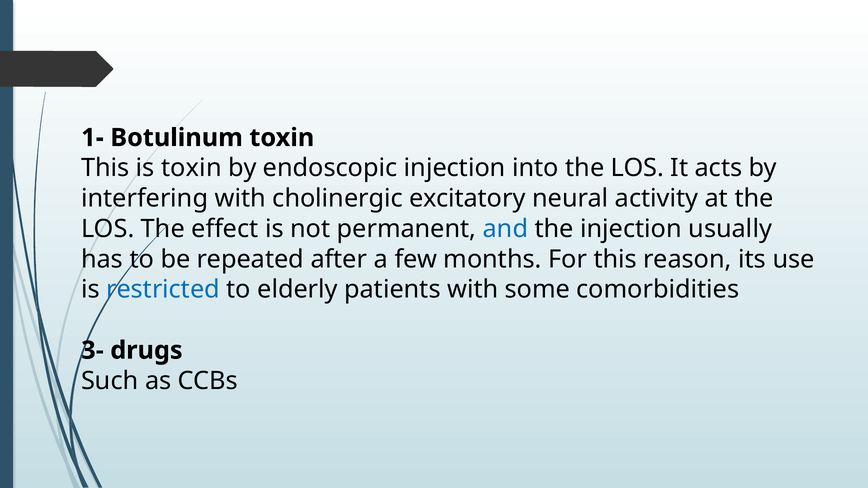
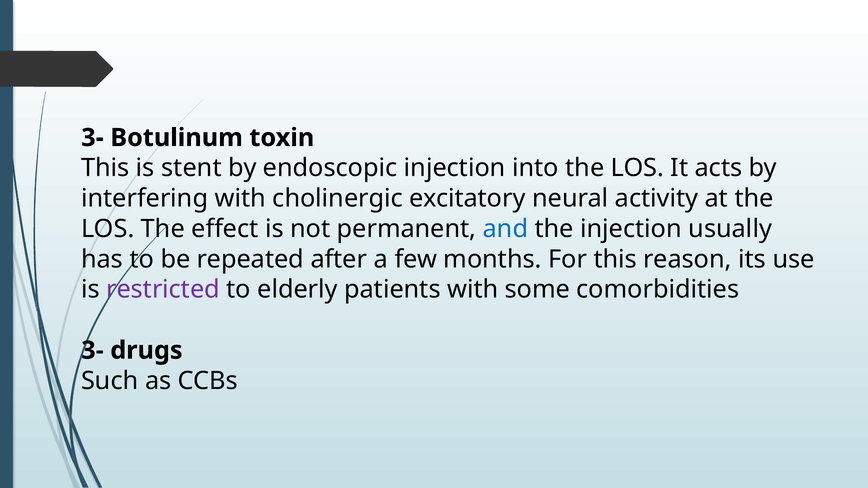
1-: 1- -> 3- (92, 138)
is toxin: toxin -> stent (192, 168)
restricted colour: blue -> purple (163, 290)
